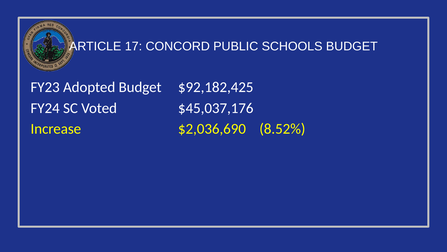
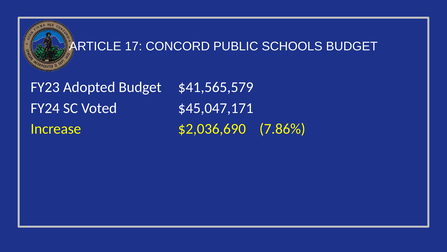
$92,182,425: $92,182,425 -> $41,565,579 (216, 87)
$45,037,176: $45,037,176 -> $45,047,171 (216, 108)
8.52%: 8.52% -> 7.86% (282, 129)
